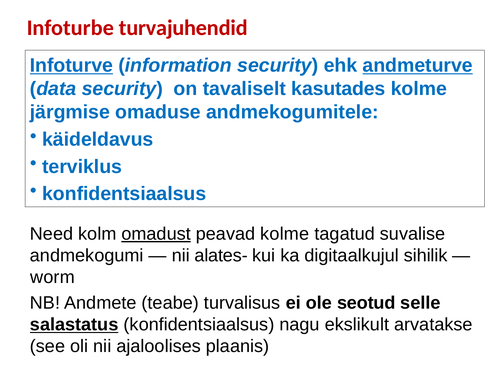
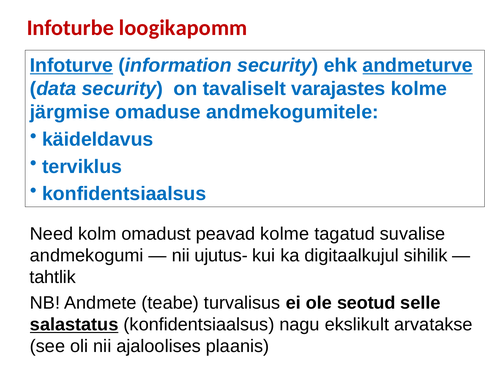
turvajuhendid: turvajuhendid -> loogikapomm (183, 28)
kasutades: kasutades -> varajastes (338, 89)
omadust underline: present -> none (156, 234)
alates-: alates- -> ujutus- (221, 256)
worm: worm -> tahtlik (53, 278)
